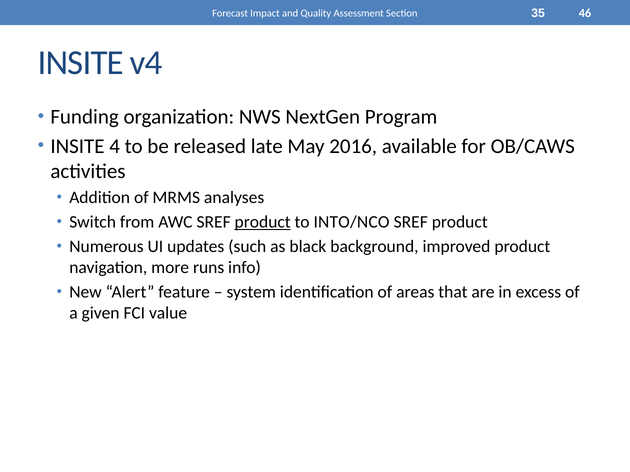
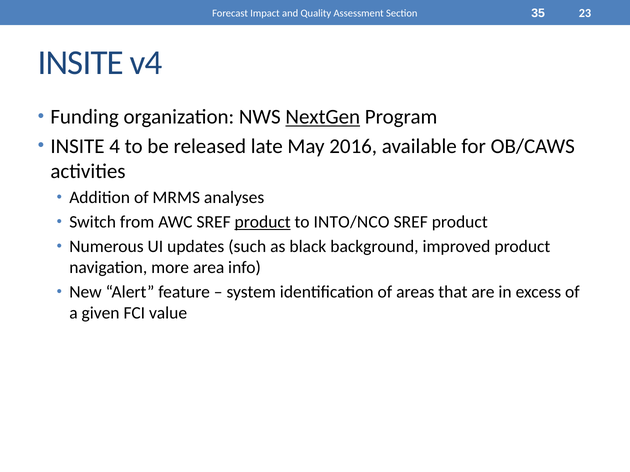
46: 46 -> 23 (585, 13)
NextGen underline: none -> present (323, 117)
runs: runs -> area (209, 268)
